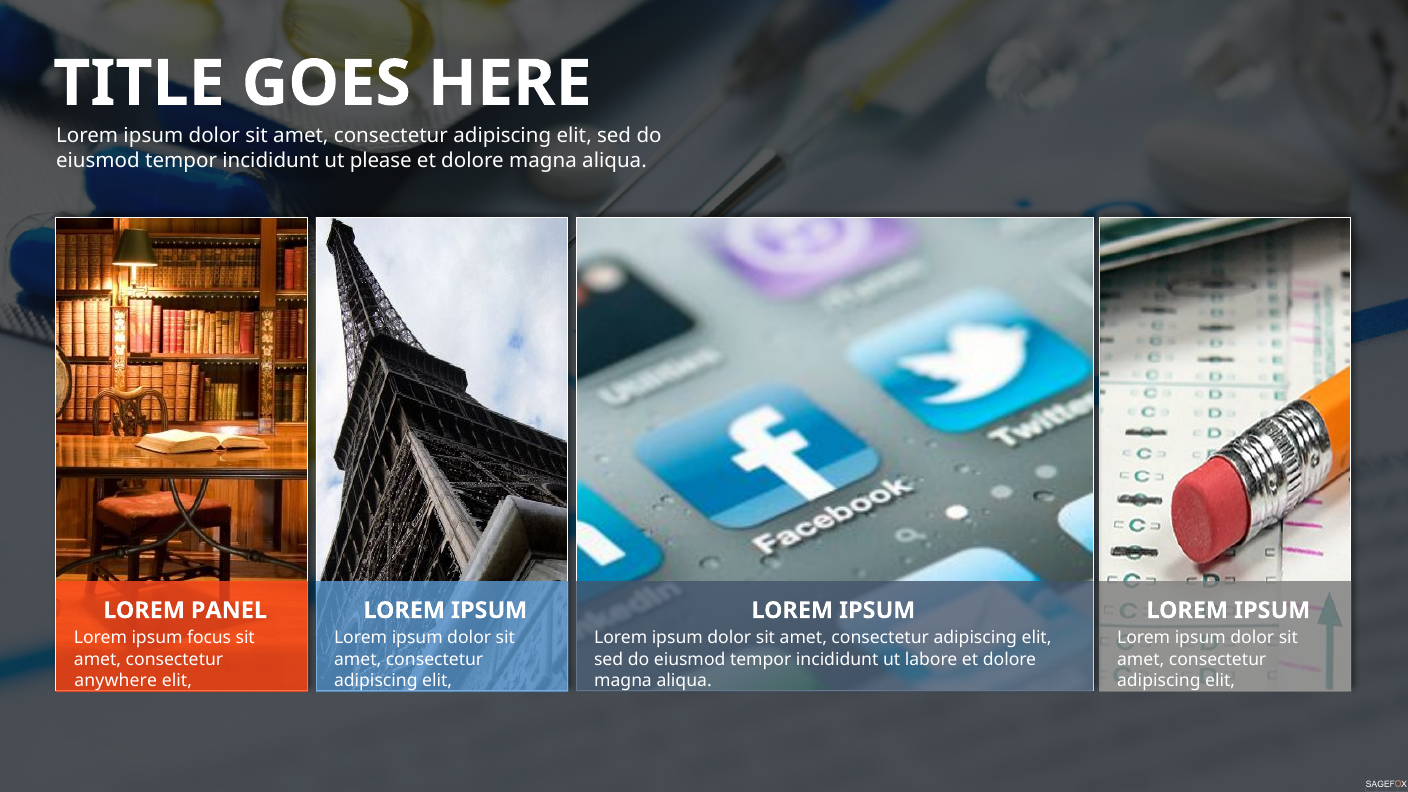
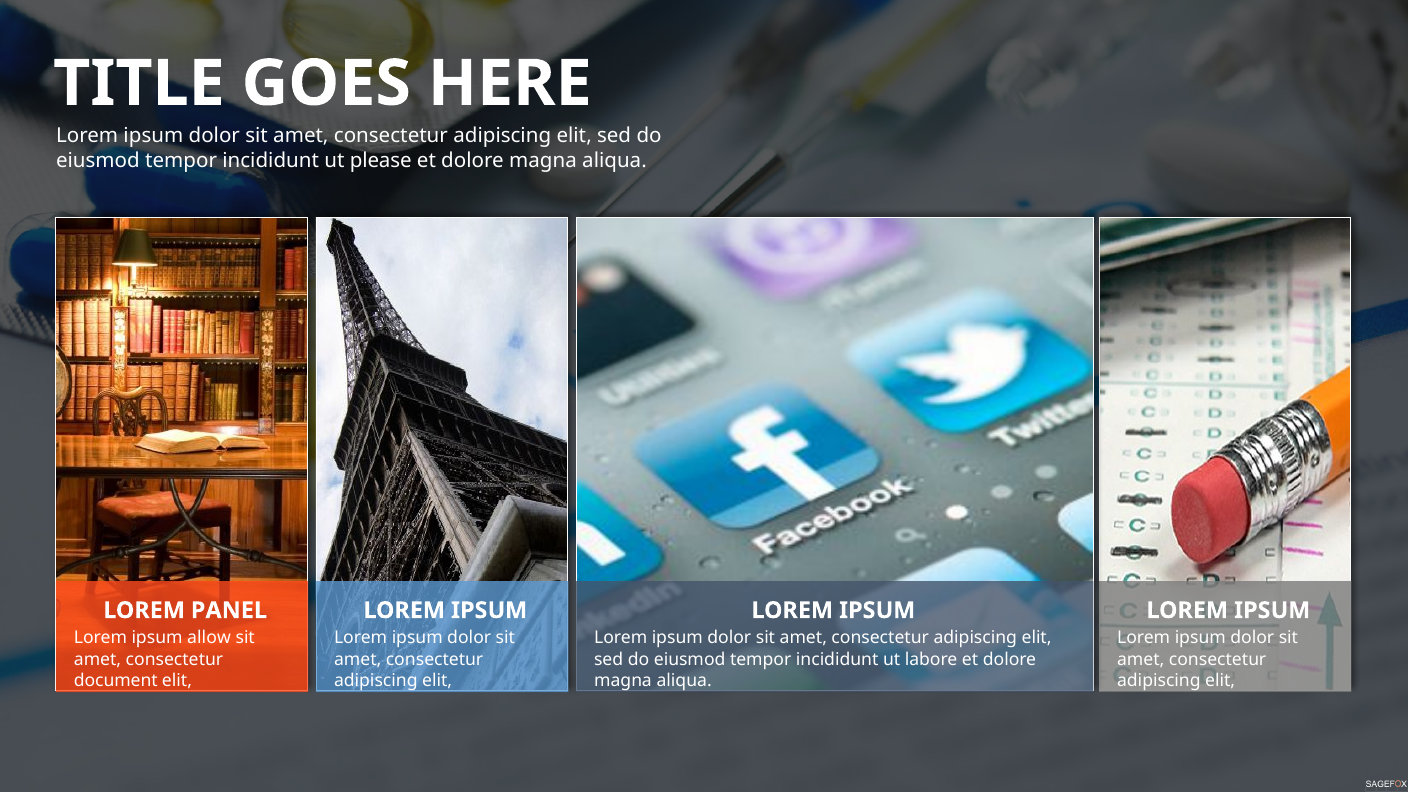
focus: focus -> allow (209, 638)
anywhere: anywhere -> document (116, 680)
